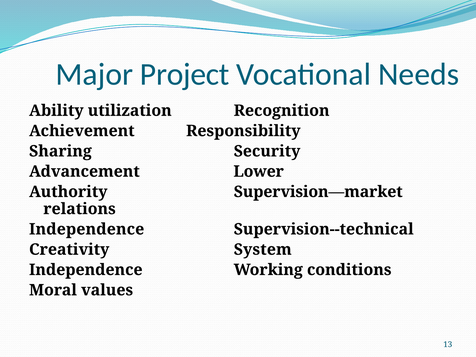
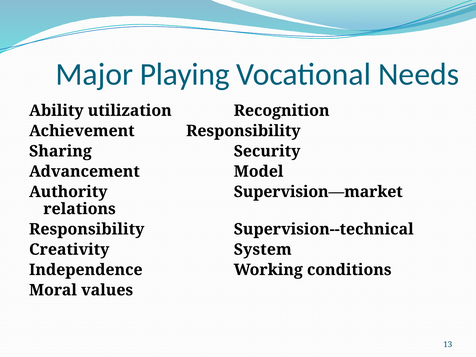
Project: Project -> Playing (185, 74)
Lower: Lower -> Model (259, 172)
Independence: Independence -> Responsibility (87, 229)
